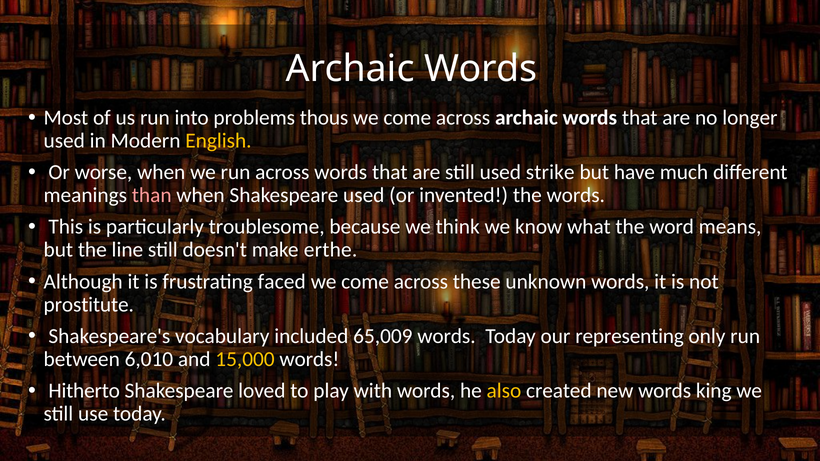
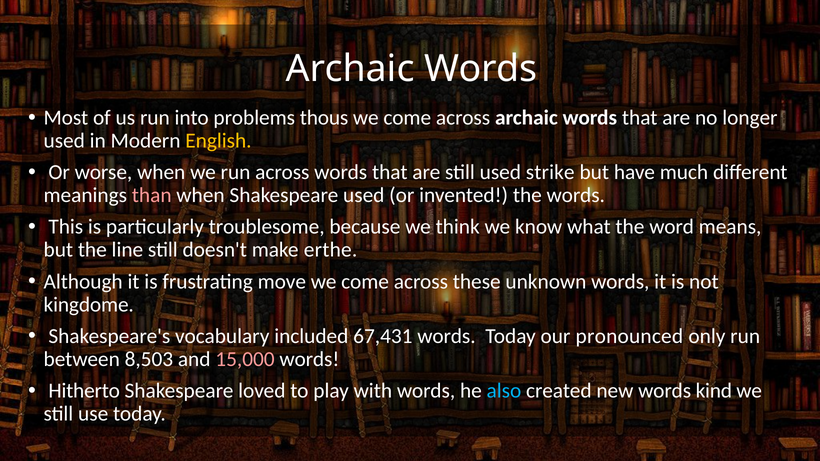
faced: faced -> move (282, 282)
prostitute: prostitute -> kingdome (89, 305)
65,009: 65,009 -> 67,431 (383, 336)
representing: representing -> pronounced (629, 336)
6,010: 6,010 -> 8,503 (149, 359)
15,000 colour: yellow -> pink (245, 359)
also colour: yellow -> light blue (504, 391)
king: king -> kind (714, 391)
